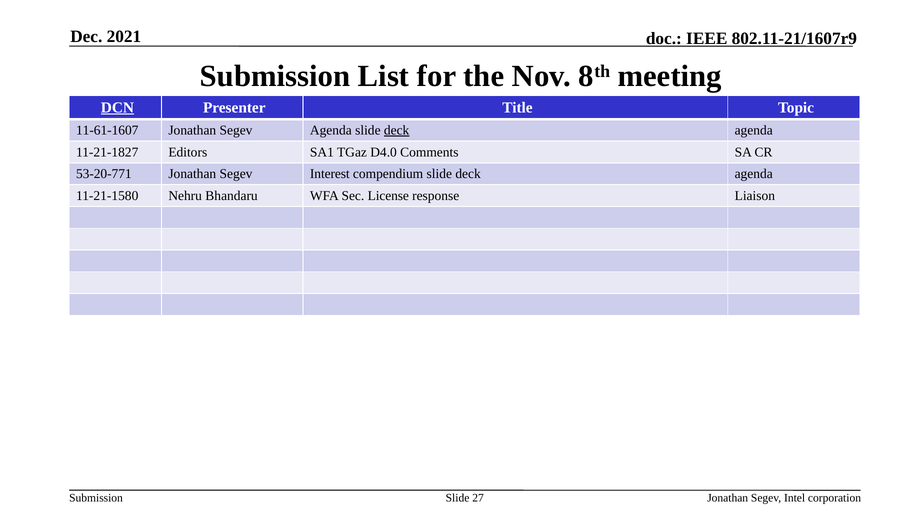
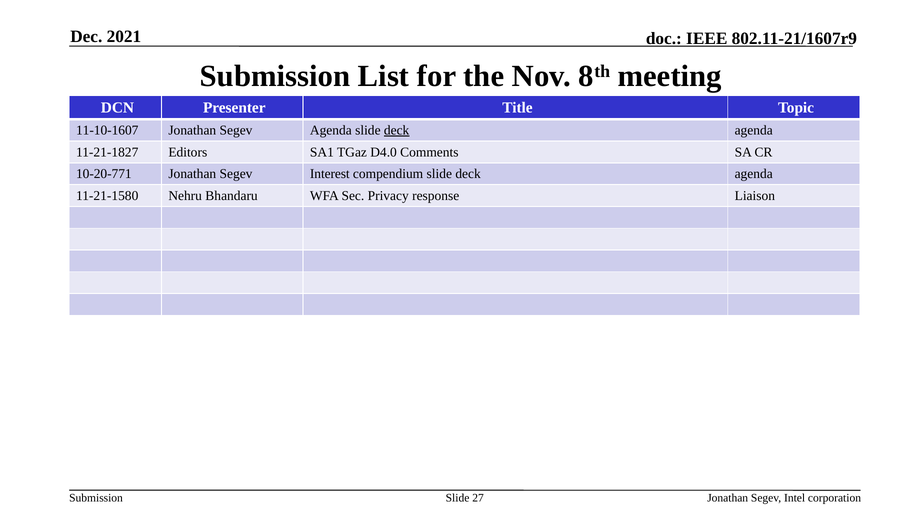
DCN underline: present -> none (117, 107)
11-61-1607: 11-61-1607 -> 11-10-1607 (107, 130)
53-20-771: 53-20-771 -> 10-20-771 (104, 174)
License: License -> Privacy (388, 195)
